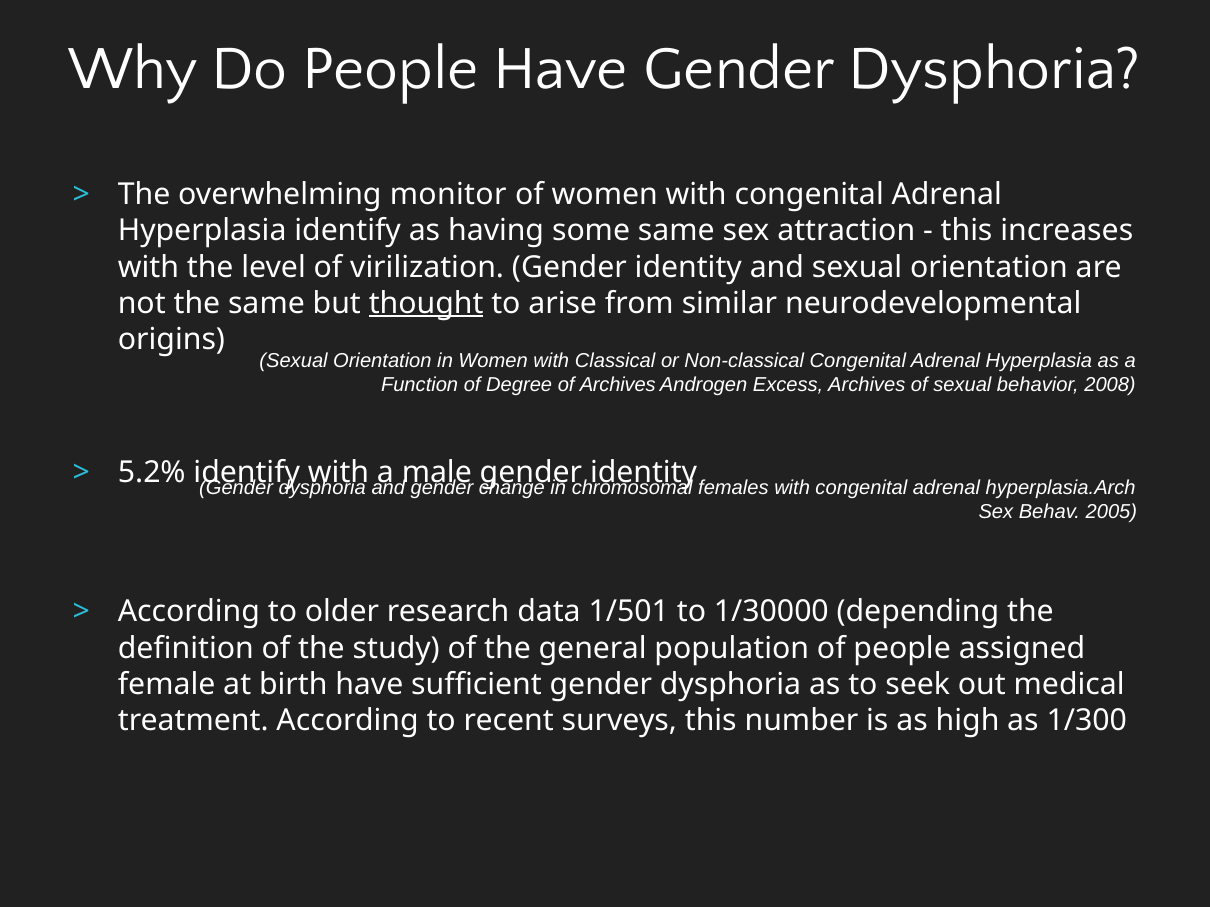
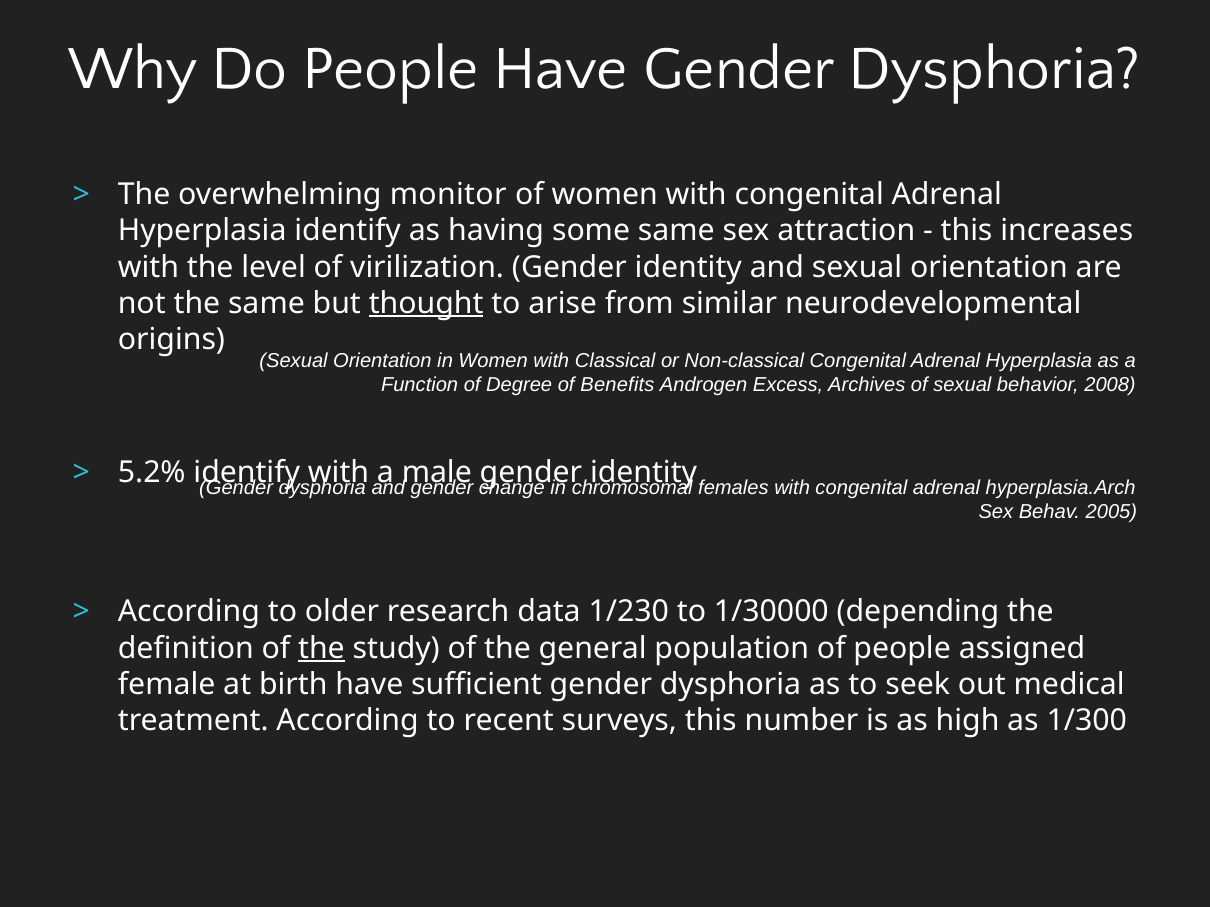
of Archives: Archives -> Benefits (617, 385)
1/501: 1/501 -> 1/230 (629, 612)
the underline: none -> present (321, 648)
